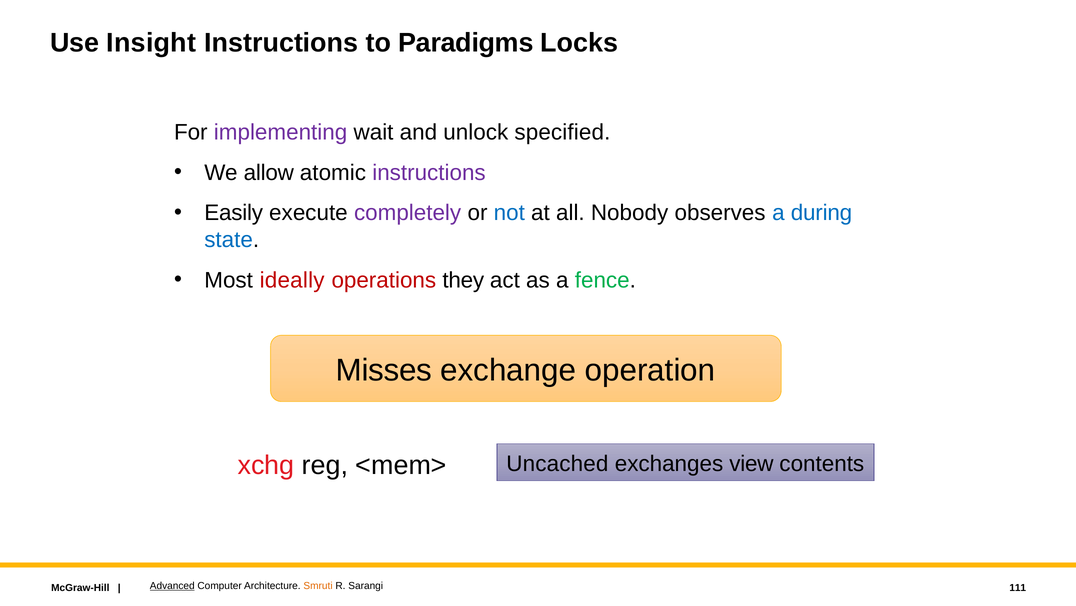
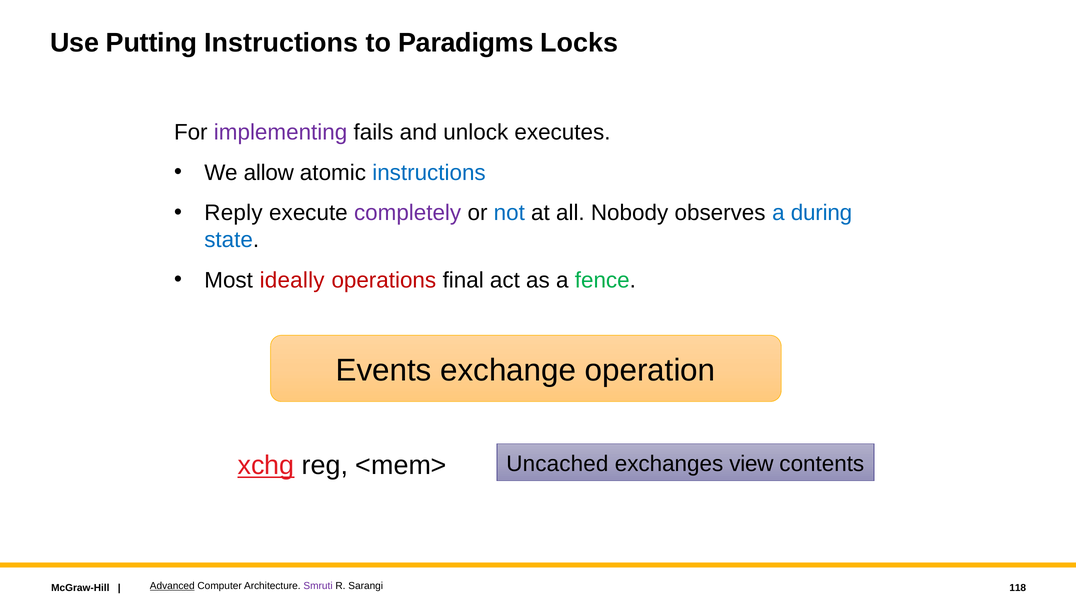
Insight: Insight -> Putting (152, 43)
wait: wait -> fails (374, 132)
specified: specified -> executes (562, 132)
instructions colour: purple -> blue (429, 172)
Easily: Easily -> Reply (233, 213)
they: they -> final (463, 280)
Misses: Misses -> Events (384, 370)
xchg underline: none -> present (266, 465)
Smruti colour: orange -> purple (318, 585)
111: 111 -> 118 (1018, 587)
